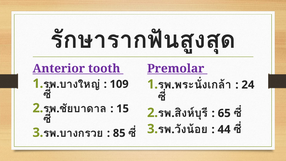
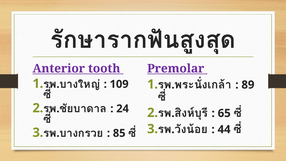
24: 24 -> 89 (248, 85)
15: 15 -> 24 (123, 109)
